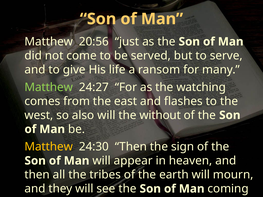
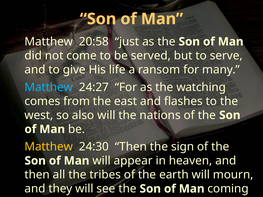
20:56: 20:56 -> 20:58 (94, 42)
Matthew colour: light green -> light blue (49, 87)
without: without -> nations (160, 115)
